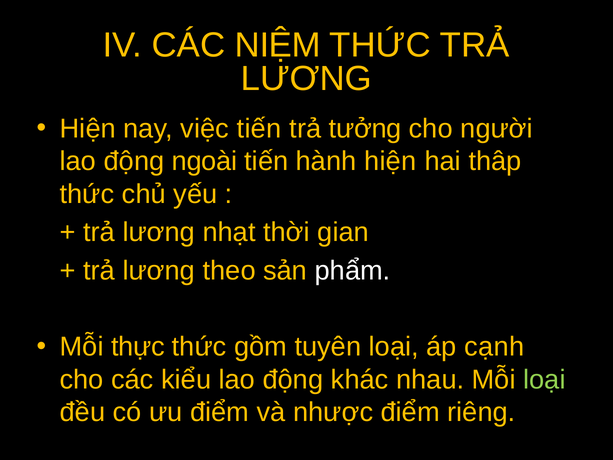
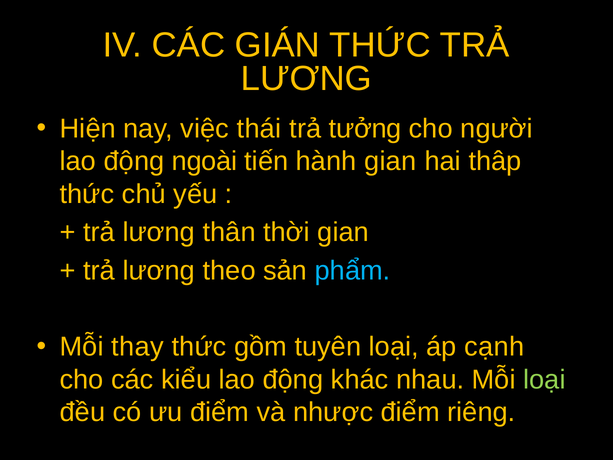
NIỆM: NIỆM -> GIÁN (278, 45)
việc tiến: tiến -> thái (259, 129)
hành hiện: hiện -> gian (390, 161)
nhạt: nhạt -> thân (229, 232)
phẩm colour: white -> light blue (353, 270)
thực: thực -> thay (138, 347)
